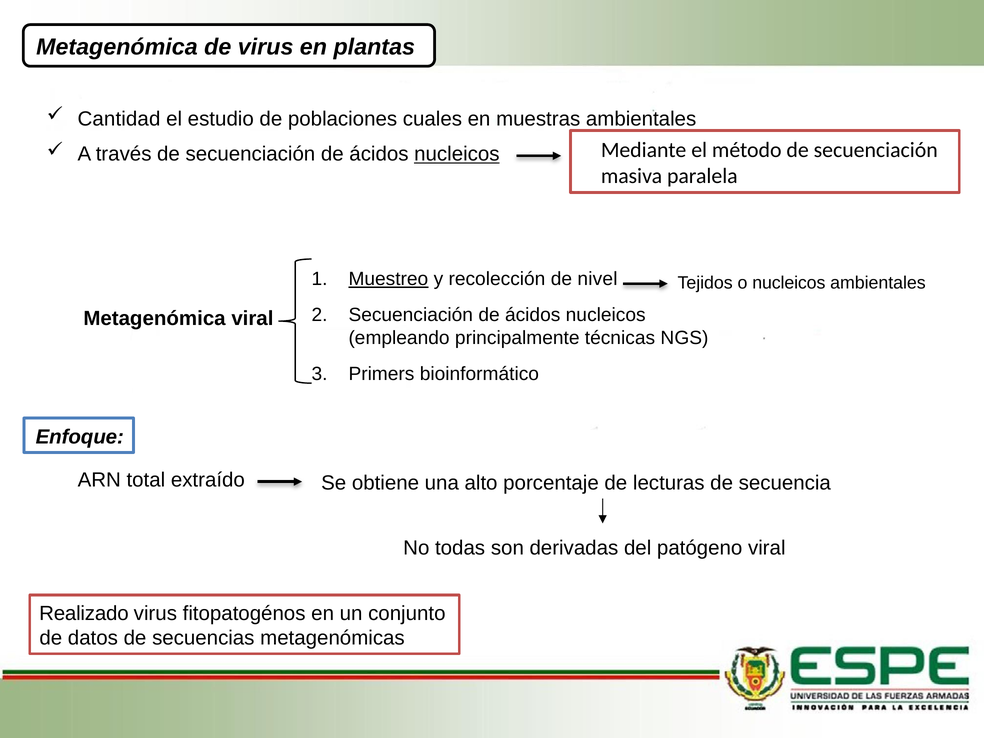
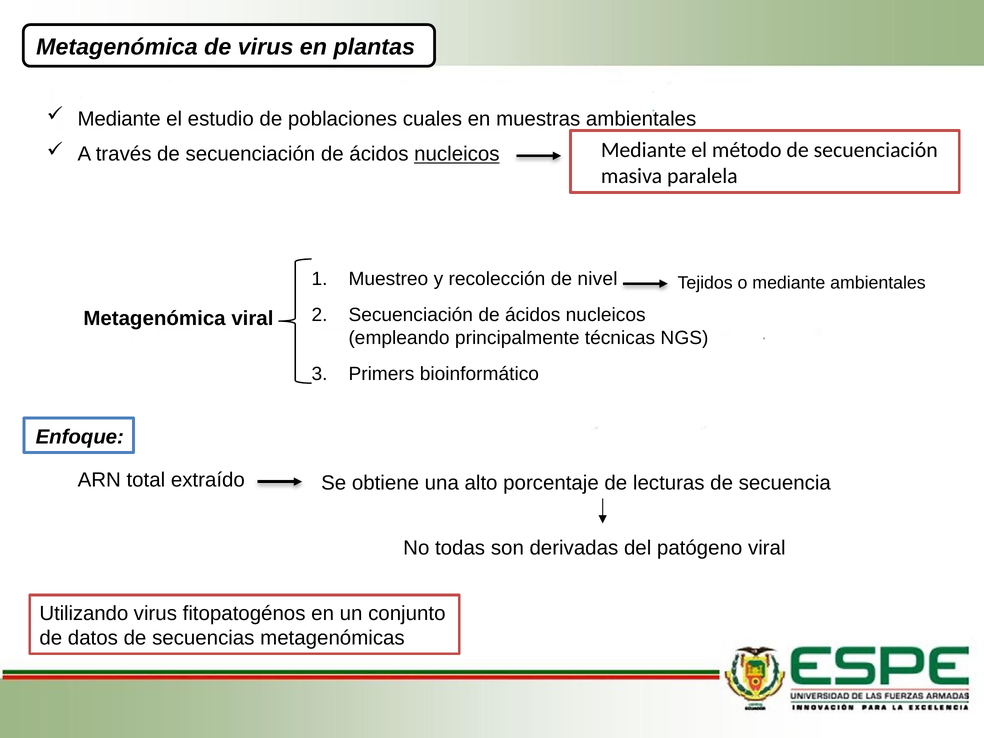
Cantidad: Cantidad -> Mediante (119, 119)
Muestreo underline: present -> none (388, 279)
o nucleicos: nucleicos -> mediante (789, 283)
Realizado: Realizado -> Utilizando (84, 614)
